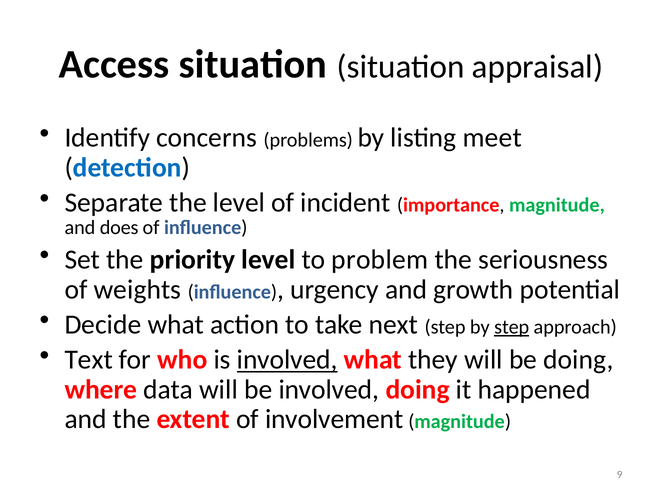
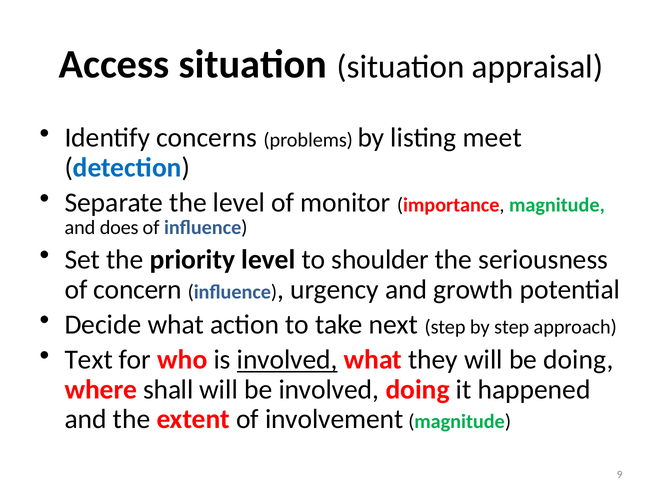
incident: incident -> monitor (345, 203)
problem: problem -> shoulder (380, 259)
weights: weights -> concern (138, 289)
step underline: present -> none (512, 327)
data: data -> shall (168, 389)
